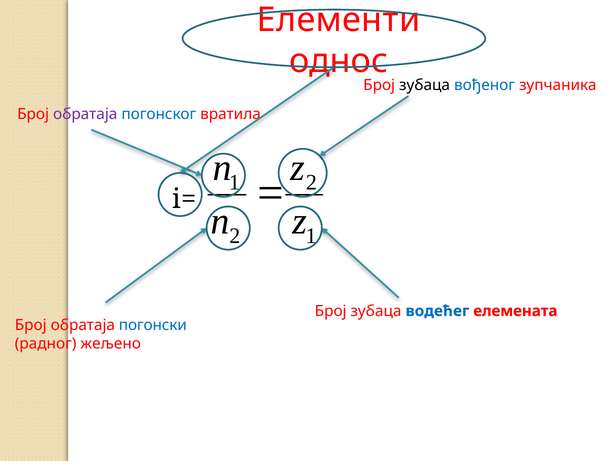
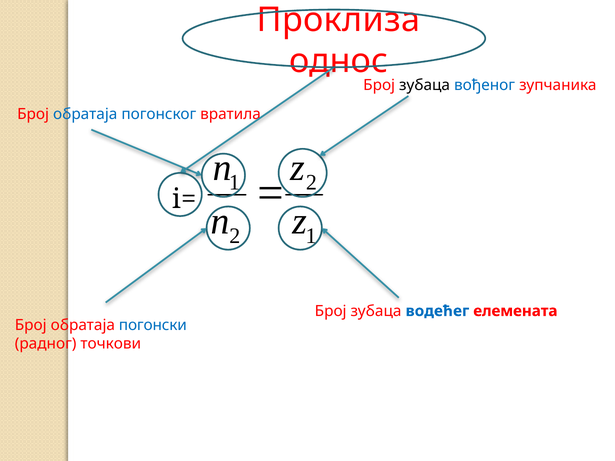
Елементи: Елементи -> Проклиза (339, 20)
обратаја colour: purple -> blue (85, 114)
жељено: жељено -> точкови (111, 344)
